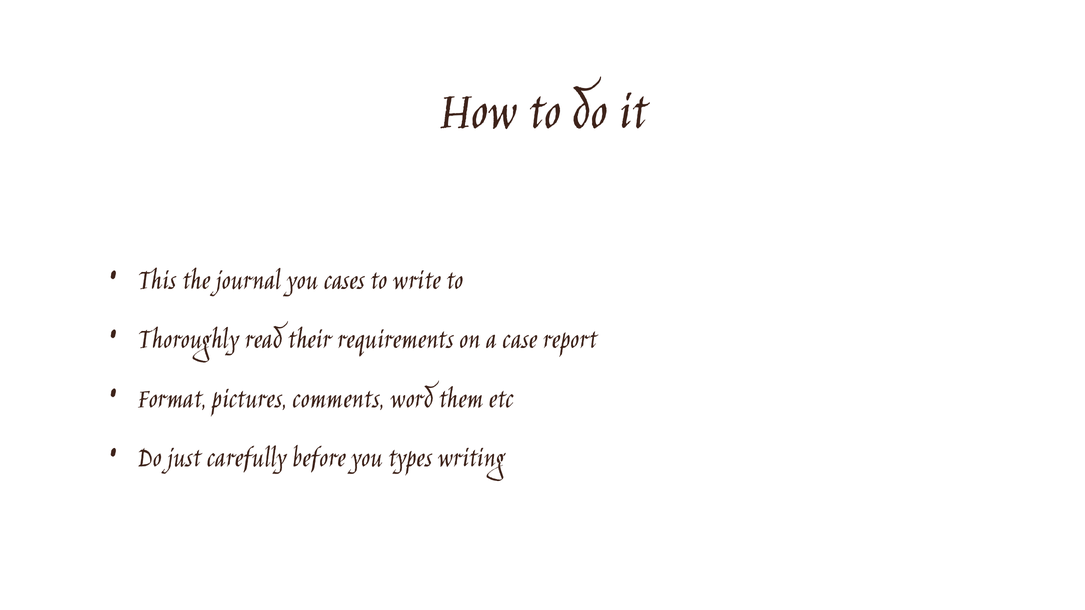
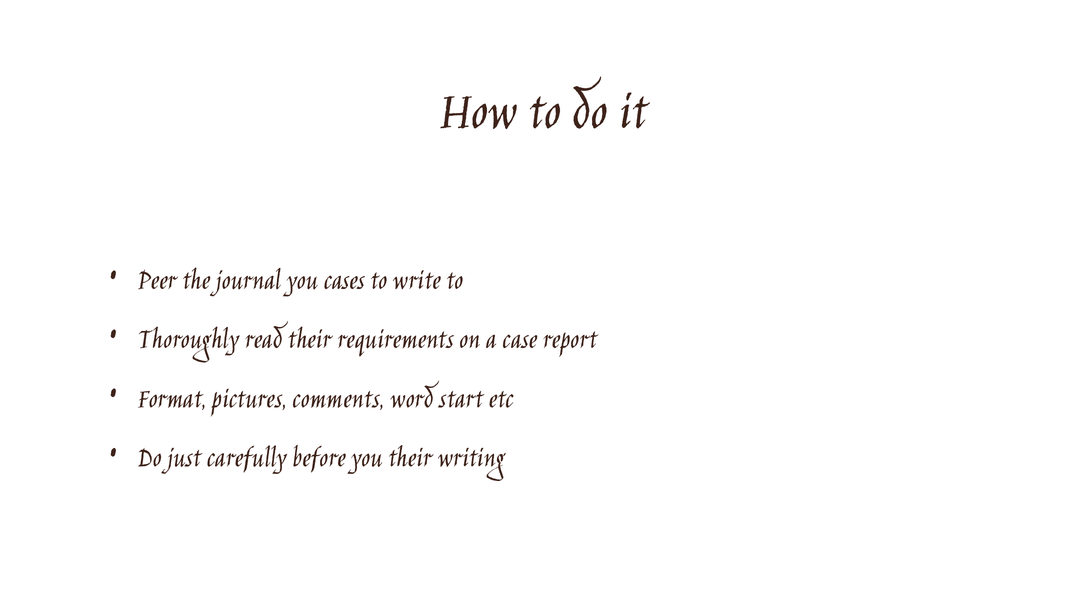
This: This -> Peer (157, 279)
them: them -> start (460, 398)
you types: types -> their (410, 457)
